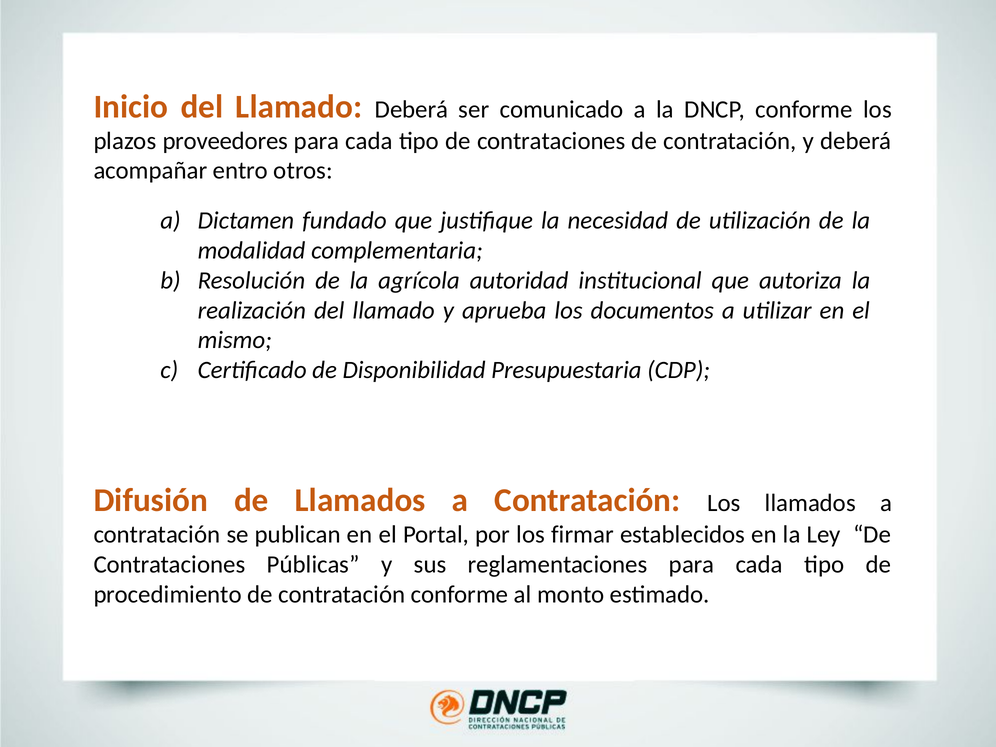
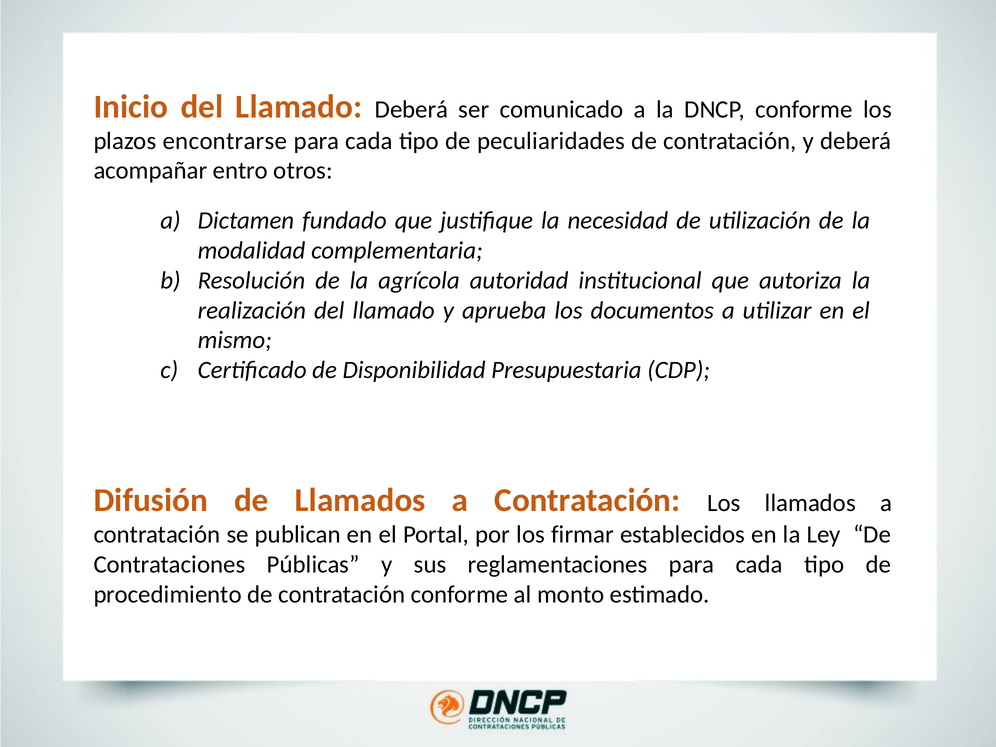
proveedores: proveedores -> encontrarse (225, 141)
tipo de contrataciones: contrataciones -> peculiaridades (551, 141)
